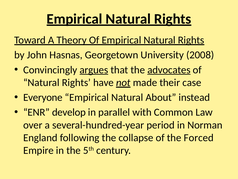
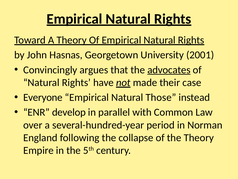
2008: 2008 -> 2001 (200, 55)
argues underline: present -> none (94, 70)
About: About -> Those (161, 97)
the Forced: Forced -> Theory (199, 137)
